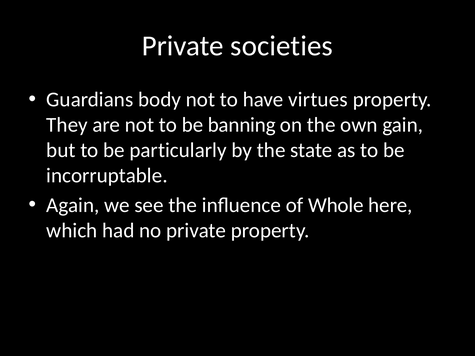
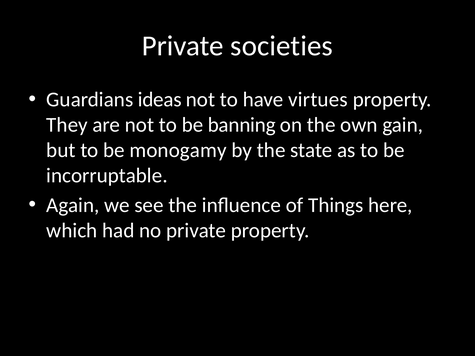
body: body -> ideas (160, 100)
particularly: particularly -> monogamy (178, 150)
Whole: Whole -> Things (336, 205)
